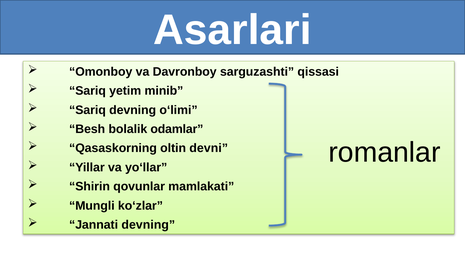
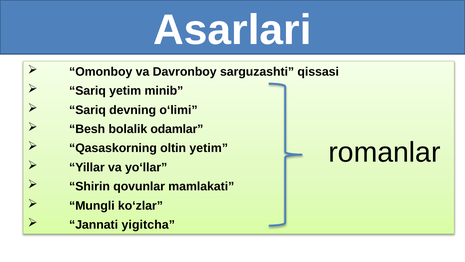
oltin devni: devni -> yetim (209, 148)
Jannati devning: devning -> yigitcha (148, 224)
